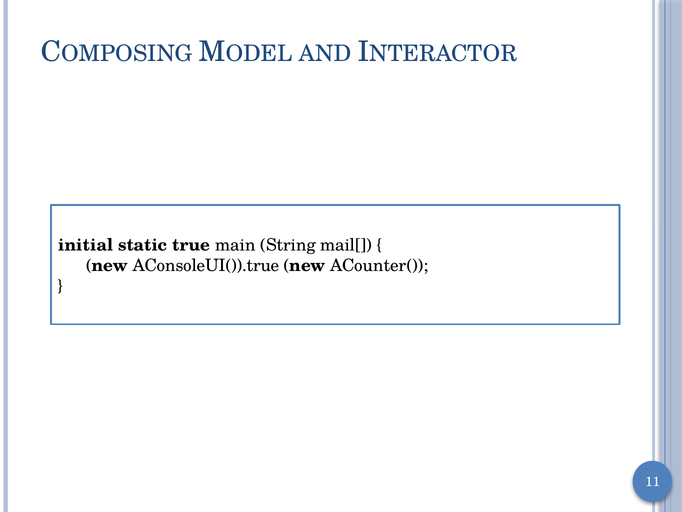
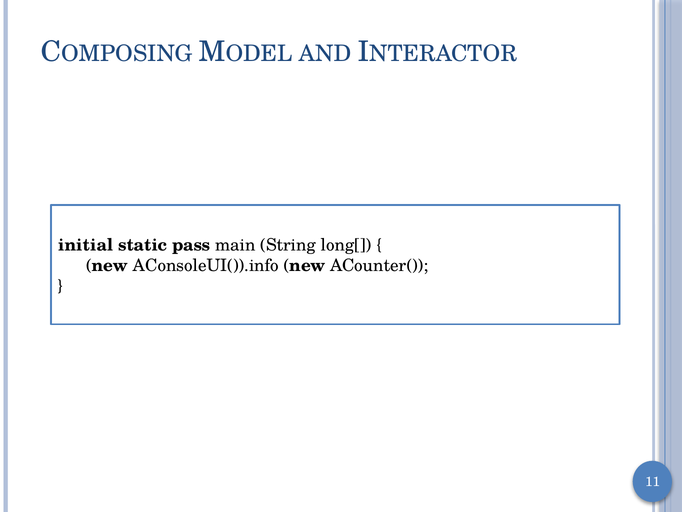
true: true -> pass (191, 245)
mail[: mail[ -> long[ (346, 245)
AConsoleUI()).true: AConsoleUI()).true -> AConsoleUI()).info (206, 265)
